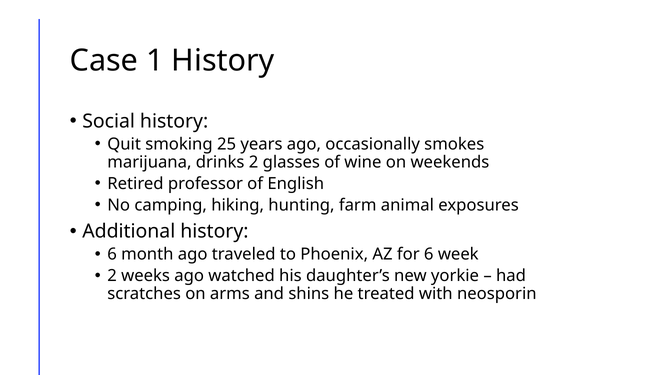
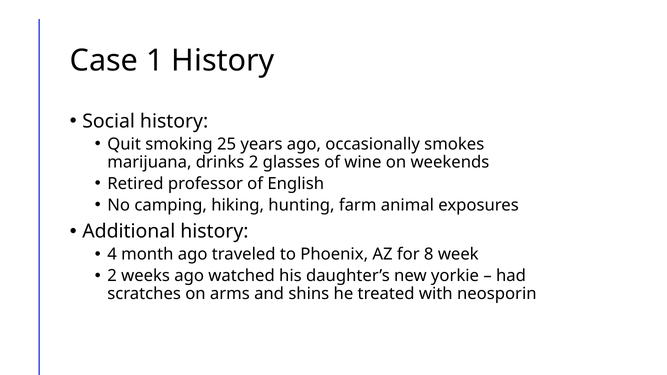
6: 6 -> 4 (112, 255)
for 6: 6 -> 8 (429, 255)
